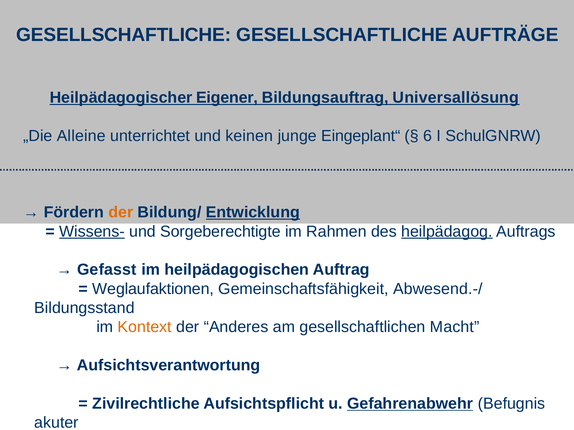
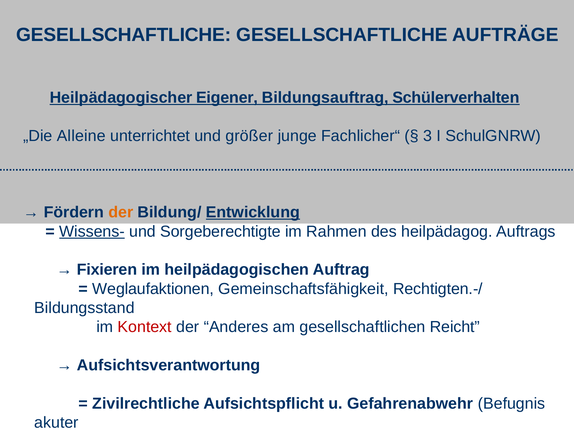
Universallösung: Universallösung -> Schülerverhalten (456, 98)
keinen: keinen -> größer (249, 136)
Eingeplant“: Eingeplant“ -> Fachlicher“ (361, 136)
6: 6 -> 3 (428, 136)
heilpädagog underline: present -> none (447, 232)
Gefasst: Gefasst -> Fixieren (107, 270)
Abwesend.-/: Abwesend.-/ -> Rechtigten.-/ (438, 289)
Kontext colour: orange -> red (145, 327)
Macht: Macht -> Reicht (455, 327)
Gefahrenabwehr underline: present -> none (410, 404)
